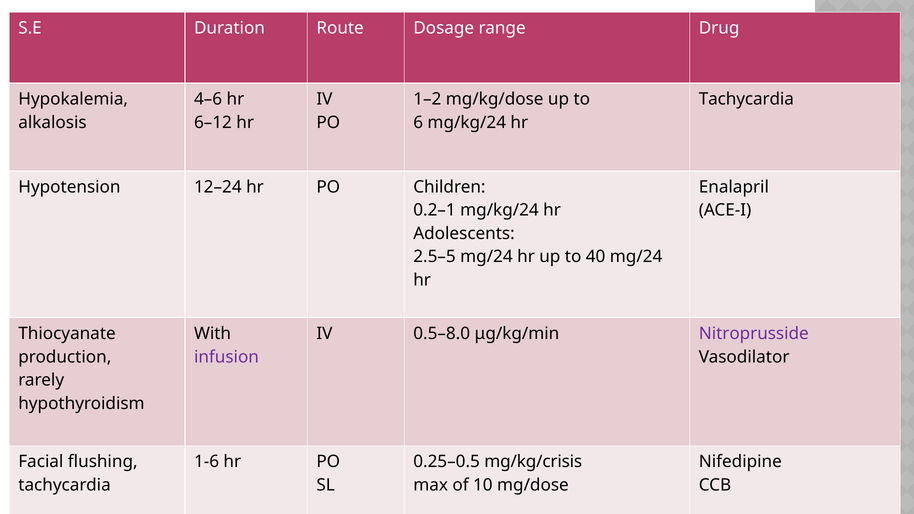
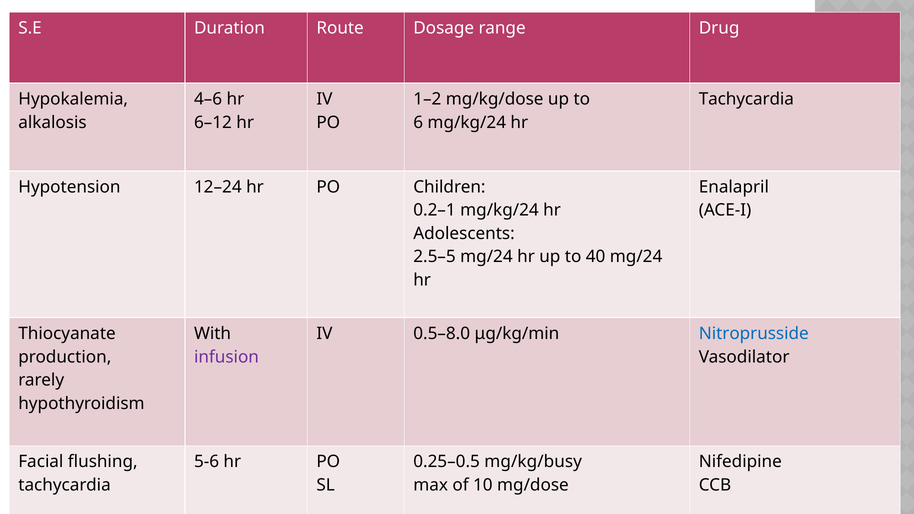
Nitroprusside colour: purple -> blue (754, 334)
1-6: 1-6 -> 5-6 (207, 462)
mg/kg/crisis: mg/kg/crisis -> mg/kg/busy (533, 462)
